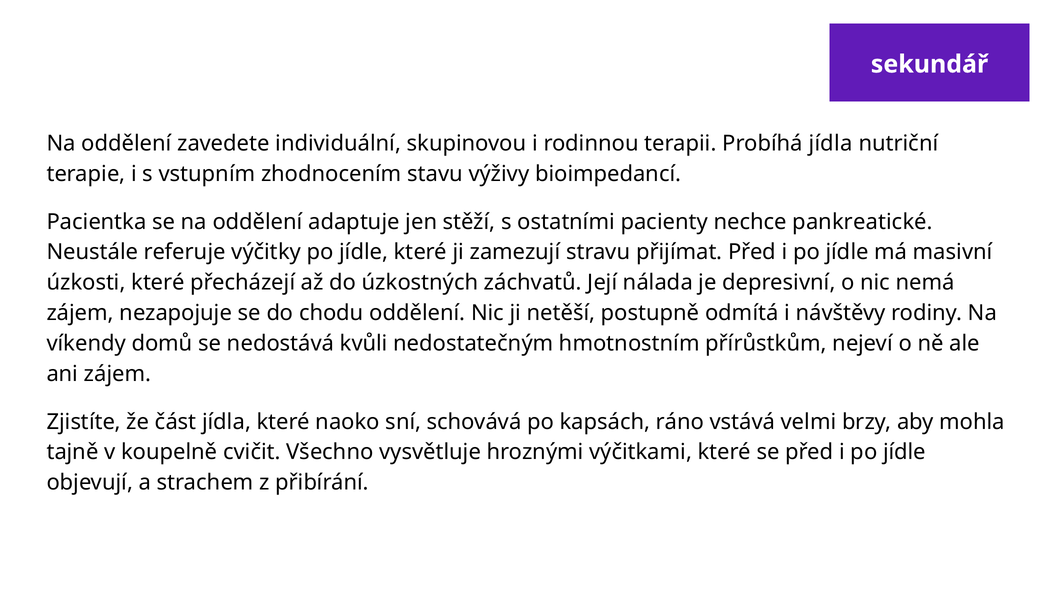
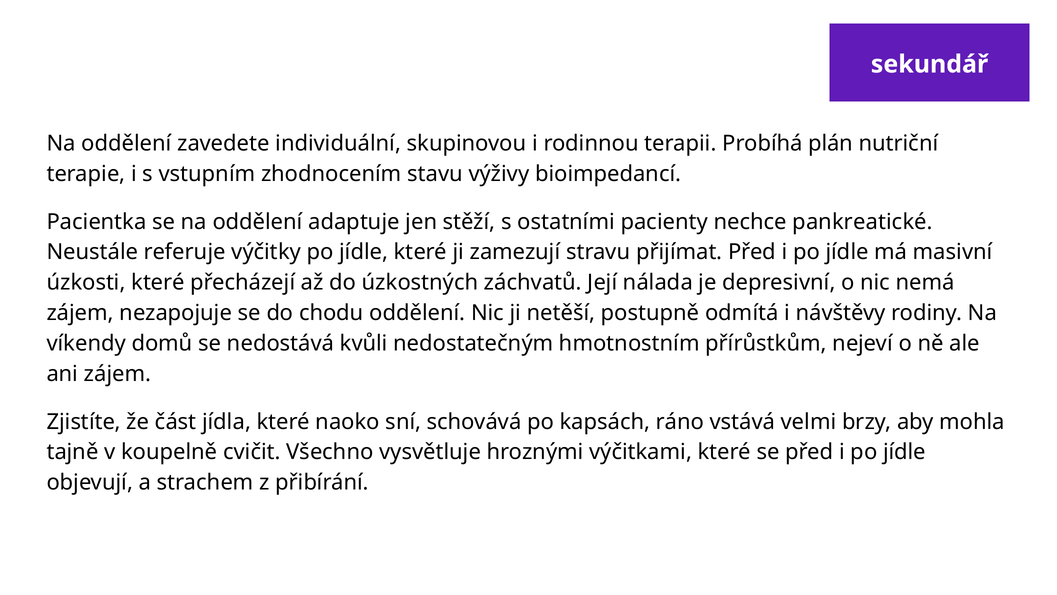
Probíhá jídla: jídla -> plán (831, 143)
